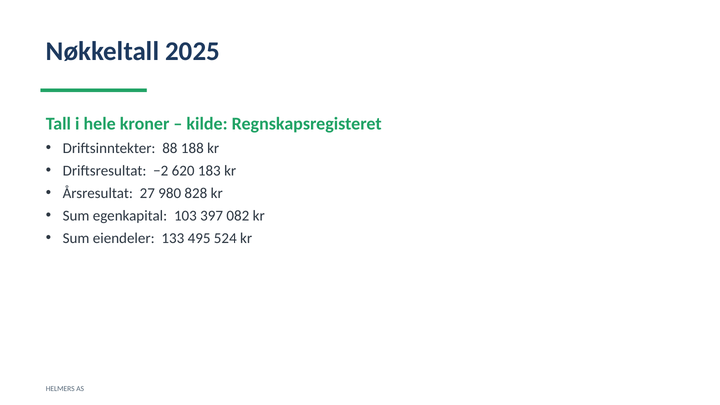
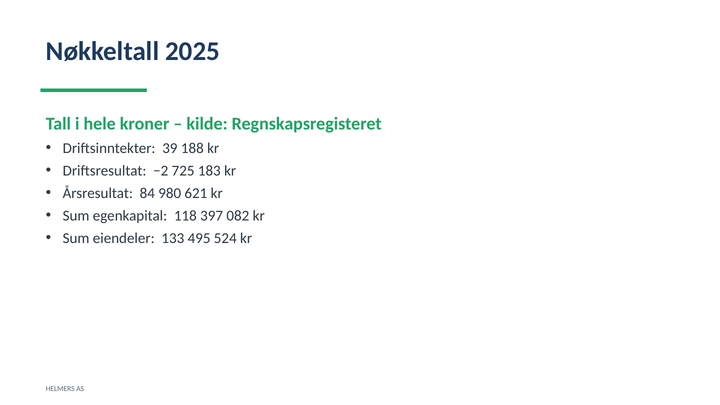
88: 88 -> 39 (170, 148)
620: 620 -> 725 (183, 171)
27: 27 -> 84 (147, 193)
828: 828 -> 621 (196, 193)
103: 103 -> 118 (185, 216)
